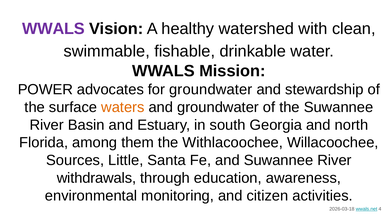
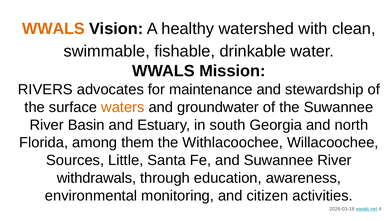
WWALS colour: purple -> orange (53, 29)
POWER: POWER -> RIVERS (45, 89)
for groundwater: groundwater -> maintenance (211, 89)
